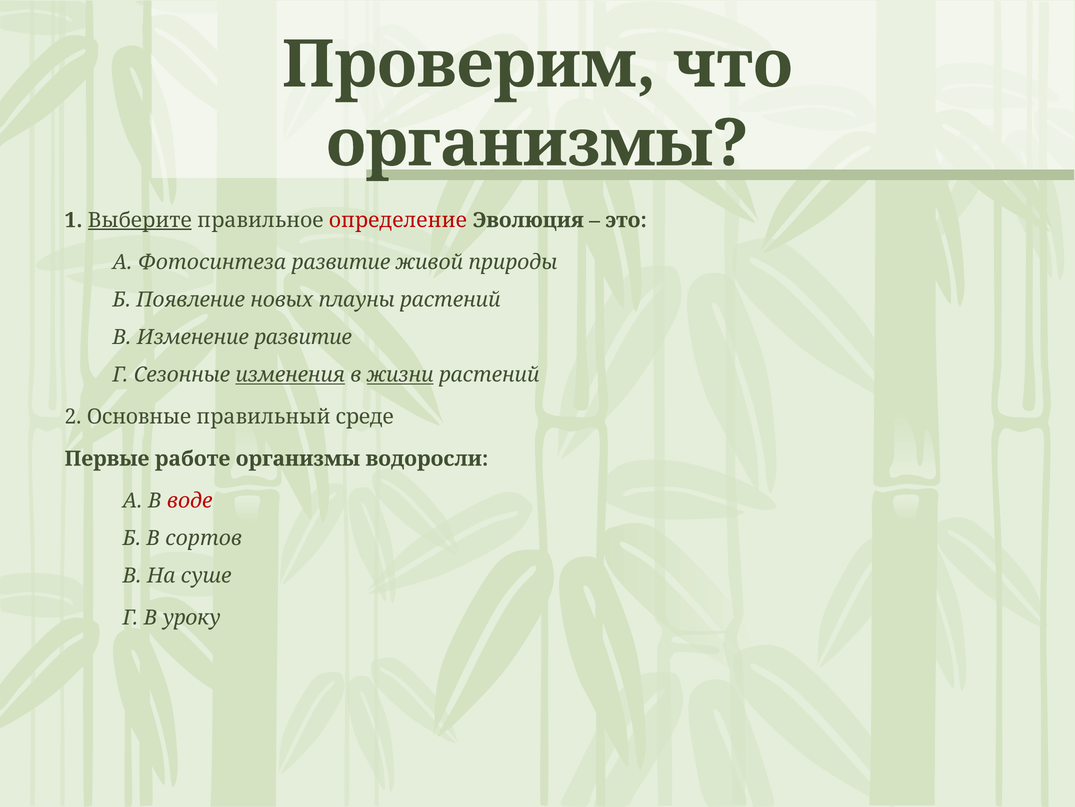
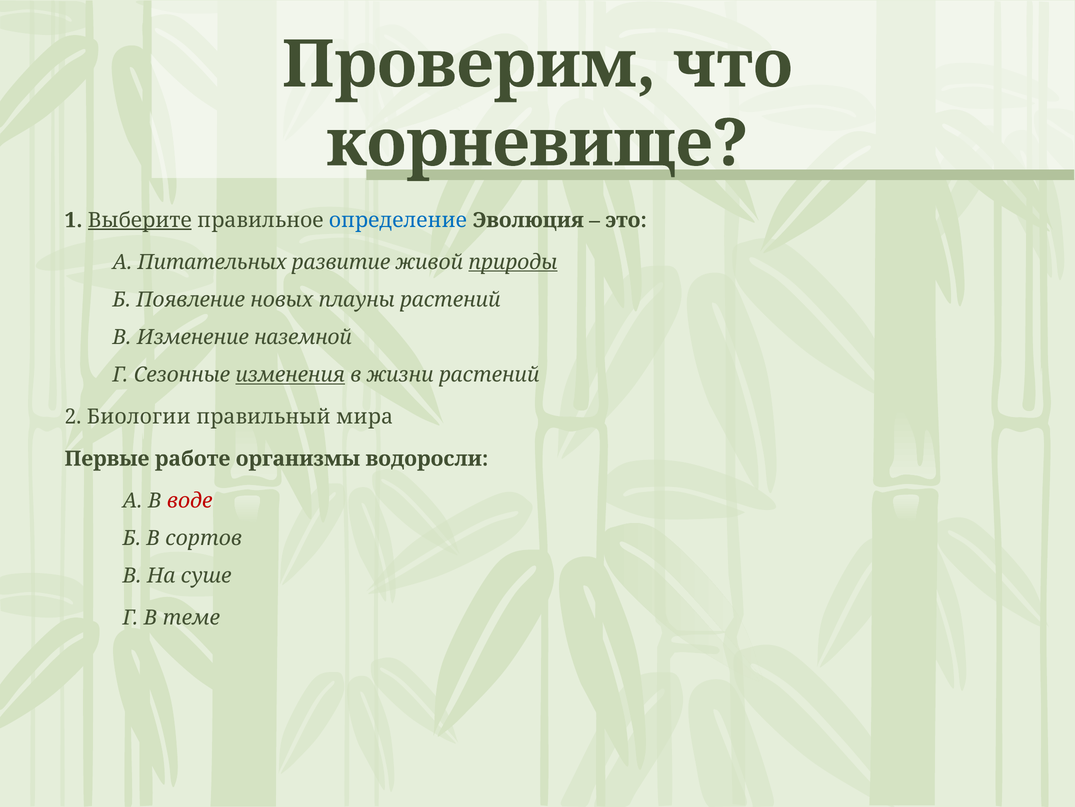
организмы: организмы -> корневище (537, 143)
определение colour: red -> blue (398, 220)
Фотосинтеза: Фотосинтеза -> Питательных (212, 262)
природы underline: none -> present (513, 262)
Изменение развитие: развитие -> наземной (303, 337)
жизни underline: present -> none (400, 375)
Основные: Основные -> Биологии (139, 417)
среде: среде -> мира (365, 417)
уроку: уроку -> теме (191, 617)
